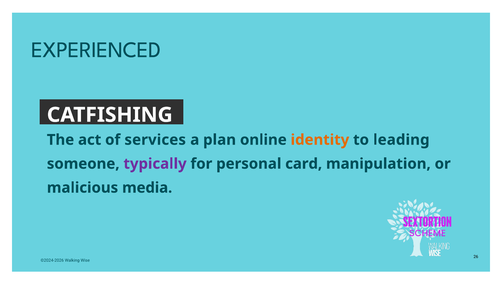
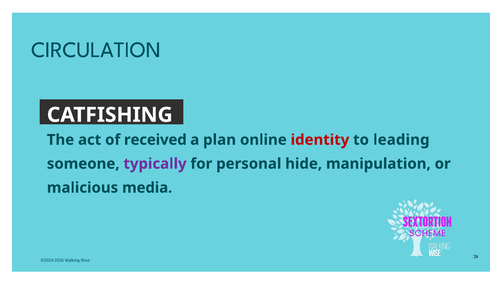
EXPERIENCED: EXPERIENCED -> CIRCULATION (96, 50)
services: services -> received (155, 140)
identity colour: orange -> red (320, 140)
card: card -> hide (304, 164)
